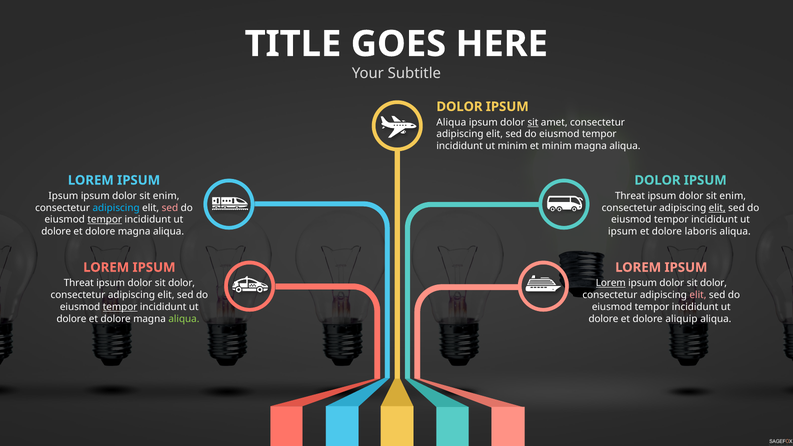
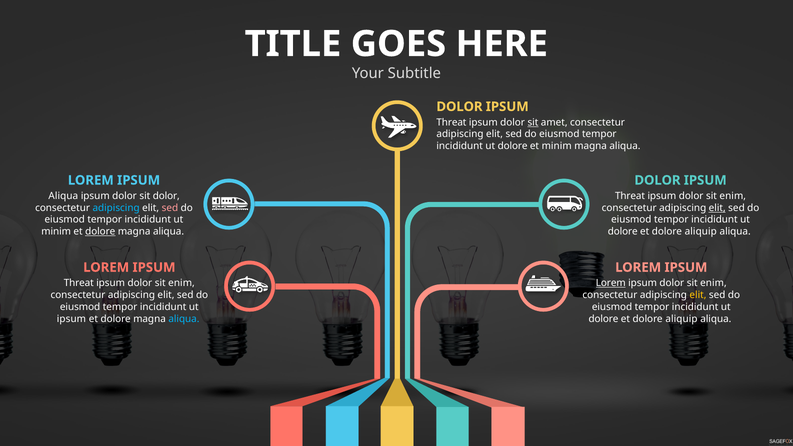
Aliqua: Aliqua -> Threat (451, 122)
minim: minim -> dolore (513, 146)
Ipsum: Ipsum -> Aliqua (63, 196)
enim: enim -> dolor (166, 196)
tempor underline: present -> none (105, 220)
dolore: dolore -> minim (56, 232)
dolore underline: none -> present (100, 232)
ipsum: ipsum -> dolore (623, 232)
laboris: laboris -> aliquip (701, 232)
dolor: dolor -> enim (181, 283)
dolor: dolor -> enim (713, 283)
elit colour: pink -> yellow (698, 295)
tempor underline: present -> none (120, 307)
dolore: dolore -> ipsum (71, 319)
aliqua colour: light green -> light blue (184, 319)
